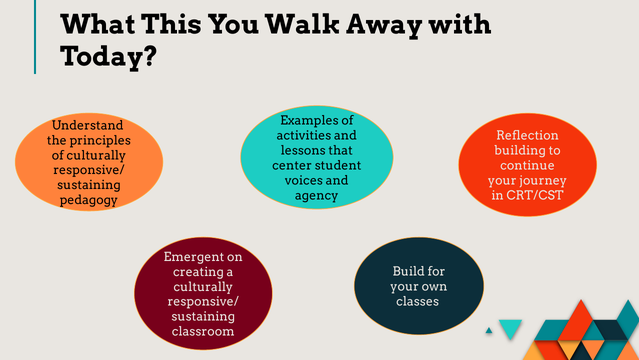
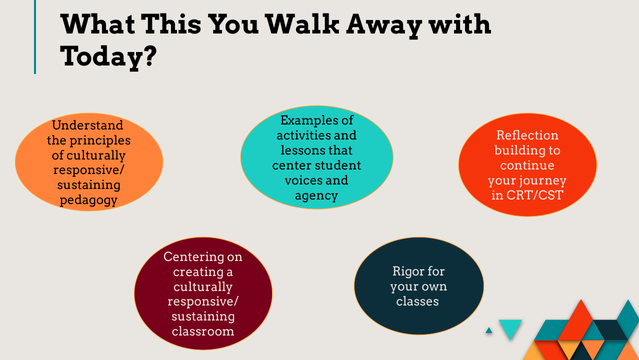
Emergent: Emergent -> Centering (194, 257)
Build: Build -> Rigor (409, 271)
